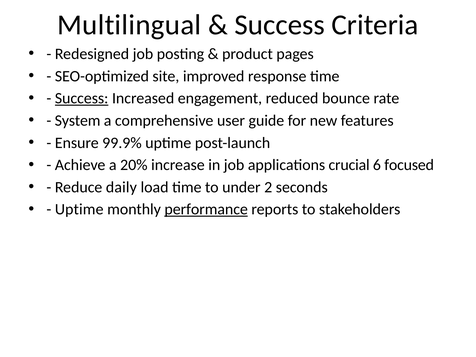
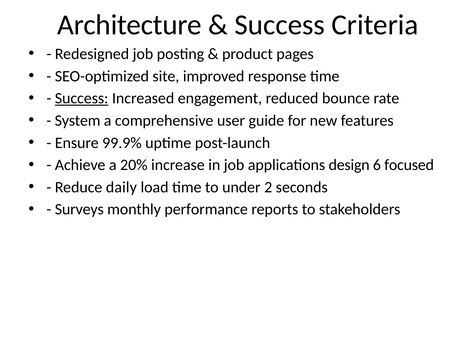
Multilingual: Multilingual -> Architecture (129, 25)
crucial: crucial -> design (349, 165)
Uptime: Uptime -> Surveys (79, 209)
performance underline: present -> none (206, 209)
